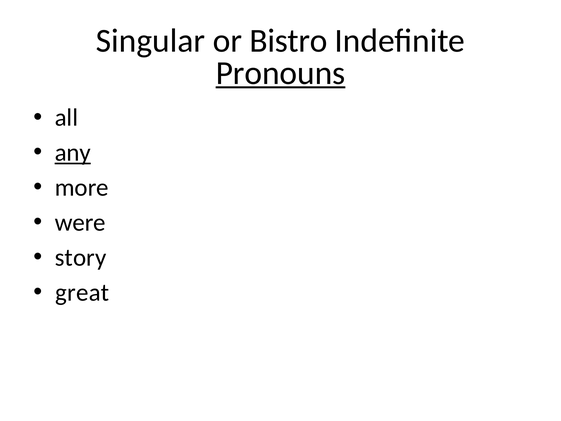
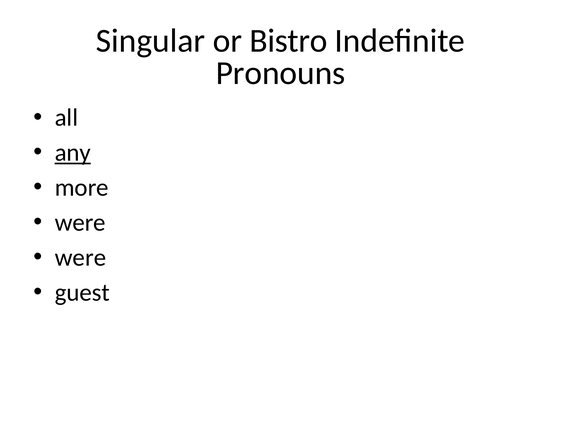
Pronouns underline: present -> none (281, 73)
story: story -> were (81, 257)
great: great -> guest (82, 292)
